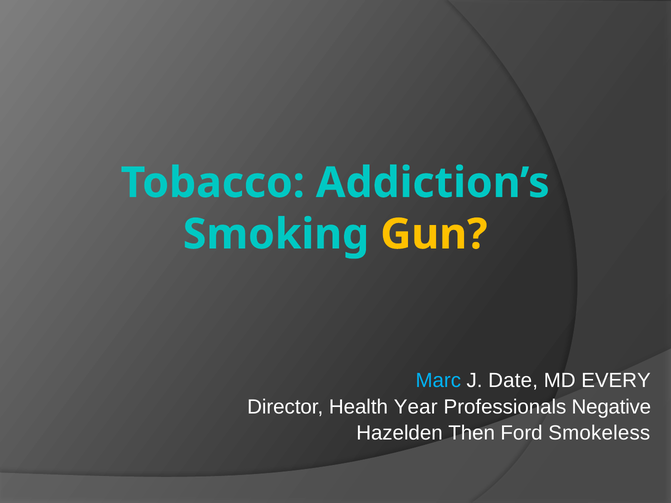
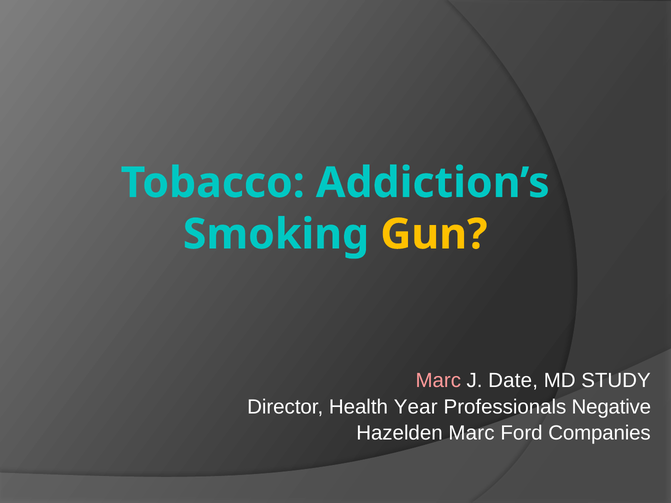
Marc colour: light blue -> pink (438, 381)
EVERY: EVERY -> STUDY (616, 381)
Hazelden Then: Then -> Marc (472, 433)
Smokeless: Smokeless -> Companies (599, 433)
